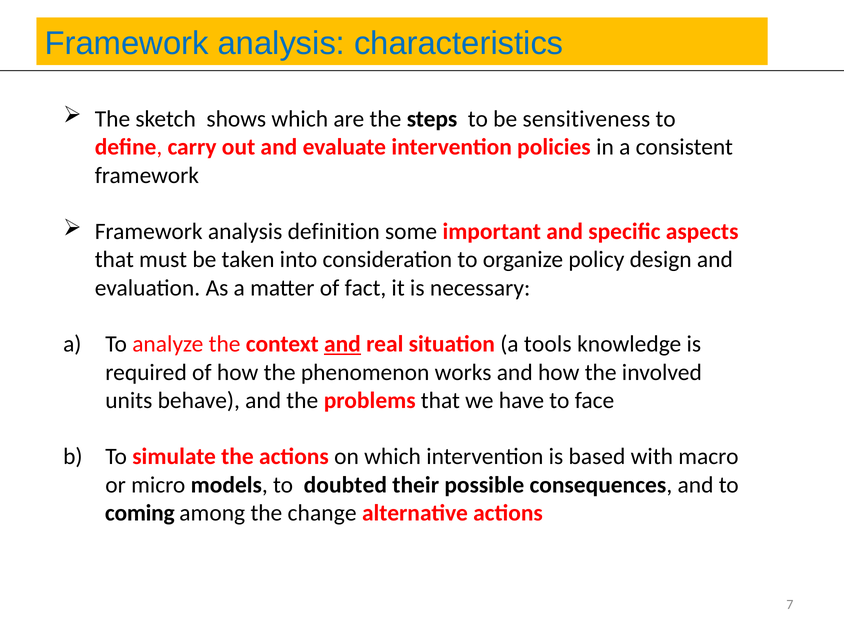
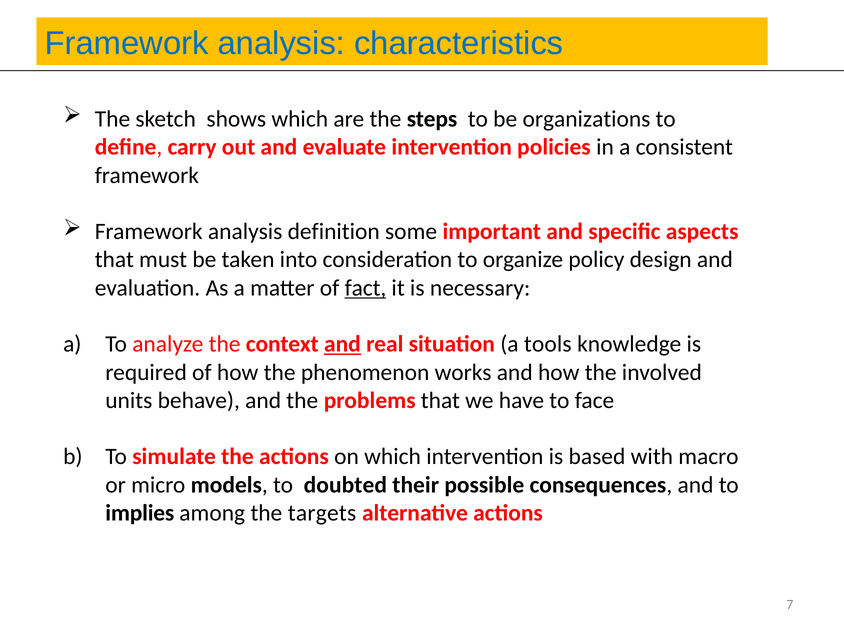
sensitiveness: sensitiveness -> organizations (586, 119)
fact underline: none -> present (365, 288)
coming: coming -> implies (140, 513)
change: change -> targets (322, 513)
